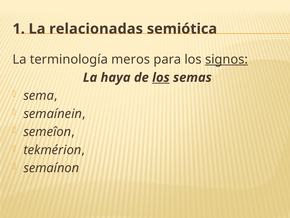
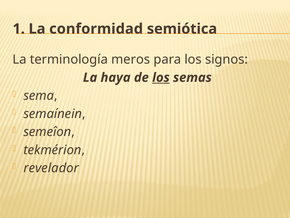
relacionadas: relacionadas -> conformidad (96, 29)
signos underline: present -> none (226, 59)
semaínon: semaínon -> revelador (51, 168)
